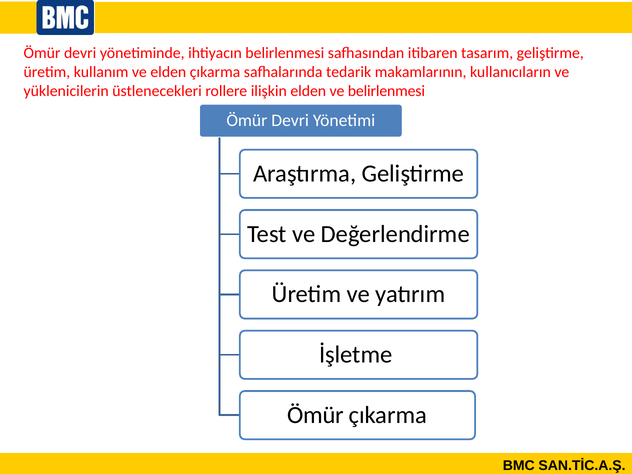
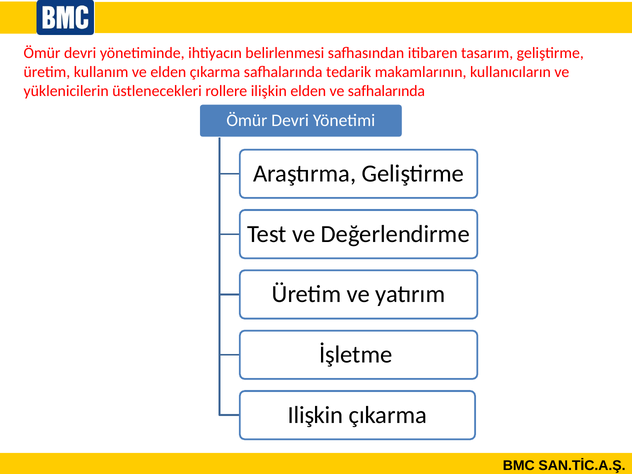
ve belirlenmesi: belirlenmesi -> safhalarında (386, 91)
Ömür: Ömür -> Ilişkin (315, 415)
